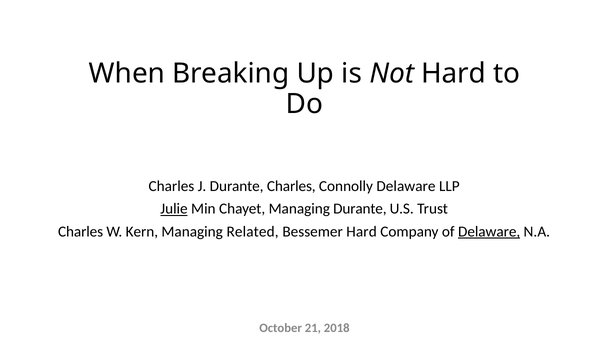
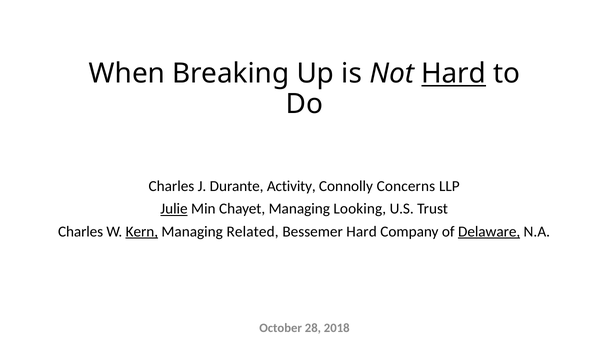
Hard underline: none -> present (454, 74)
Durante Charles: Charles -> Activity (291, 186)
Connolly Delaware: Delaware -> Concerns (406, 186)
Managing Durante: Durante -> Looking (360, 209)
Kern underline: none -> present (142, 231)
21: 21 -> 28 (313, 328)
